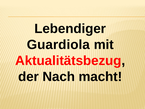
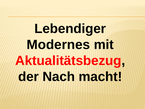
Guardiola: Guardiola -> Modernes (58, 45)
